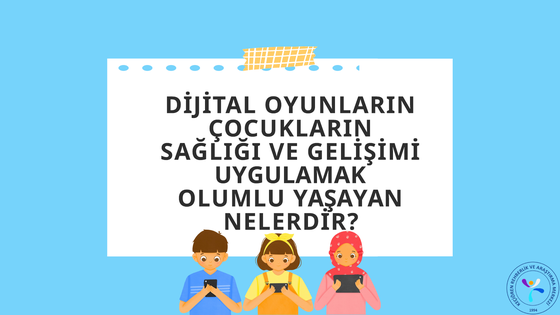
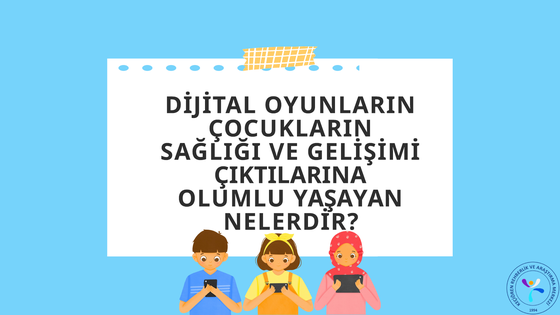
UYGULAMAK: UYGULAMAK -> ÇIKTILARINA (290, 175)
